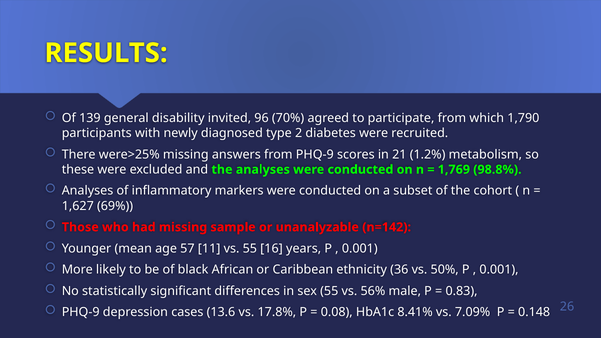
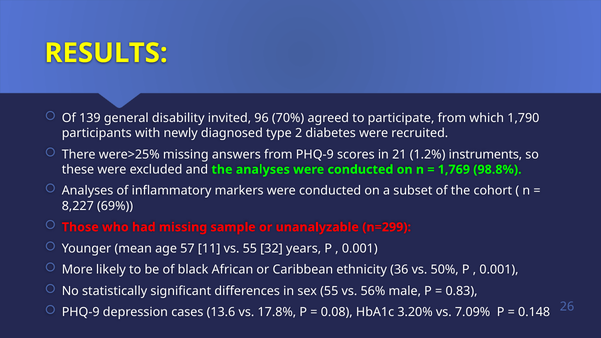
metabolism: metabolism -> instruments (485, 155)
1,627: 1,627 -> 8,227 (78, 206)
n=142: n=142 -> n=299 (387, 227)
16: 16 -> 32 (272, 248)
8.41%: 8.41% -> 3.20% (415, 312)
